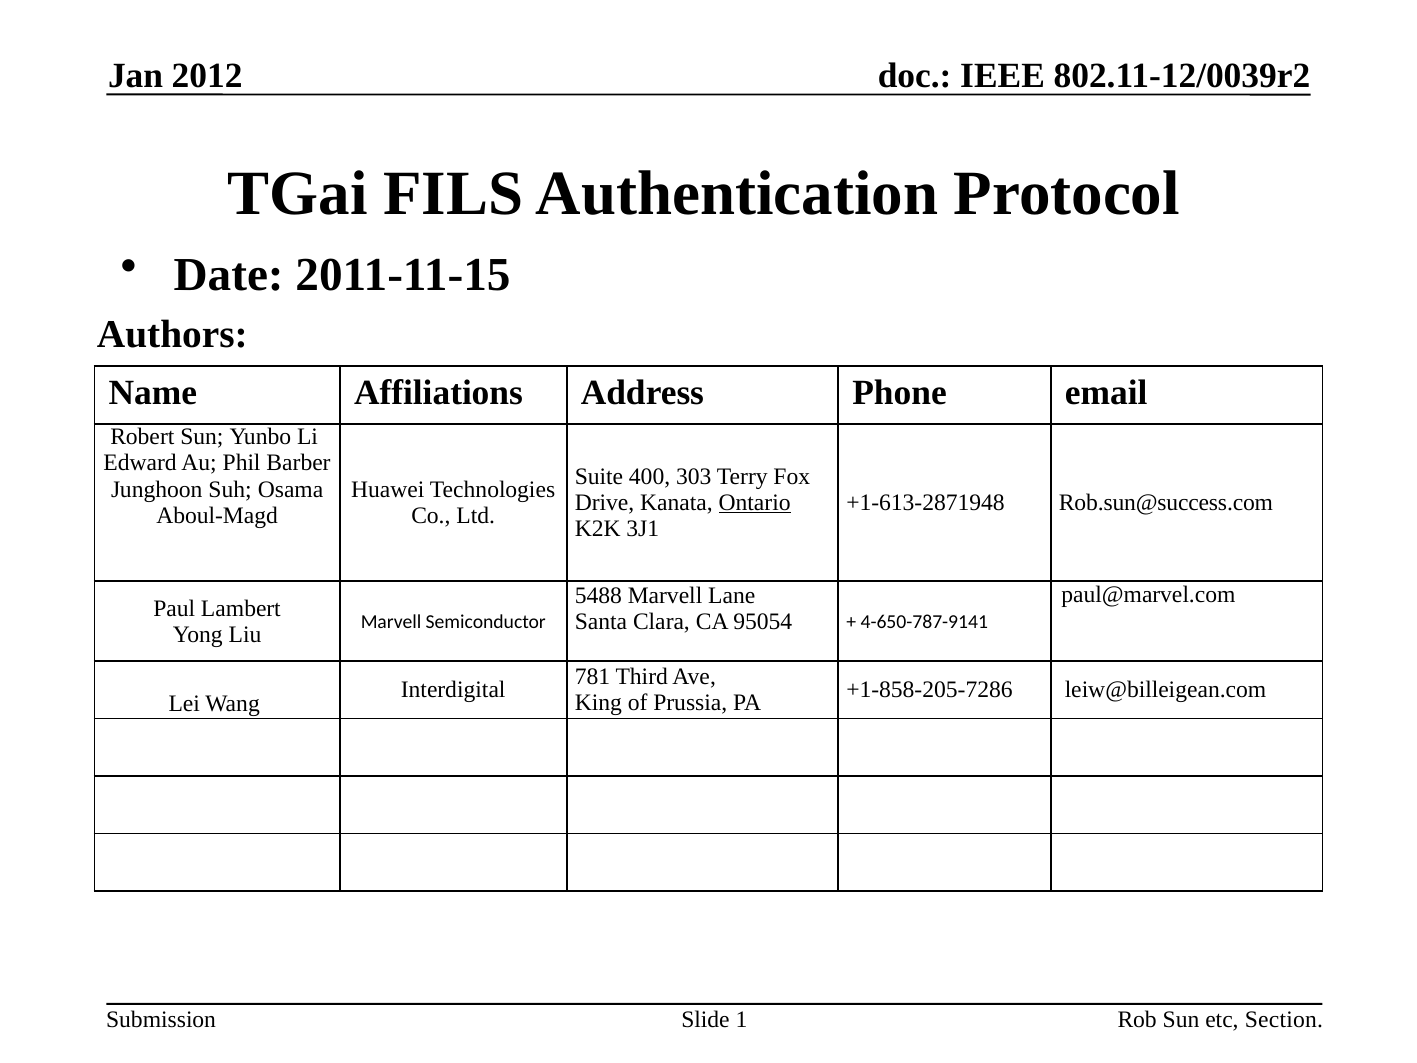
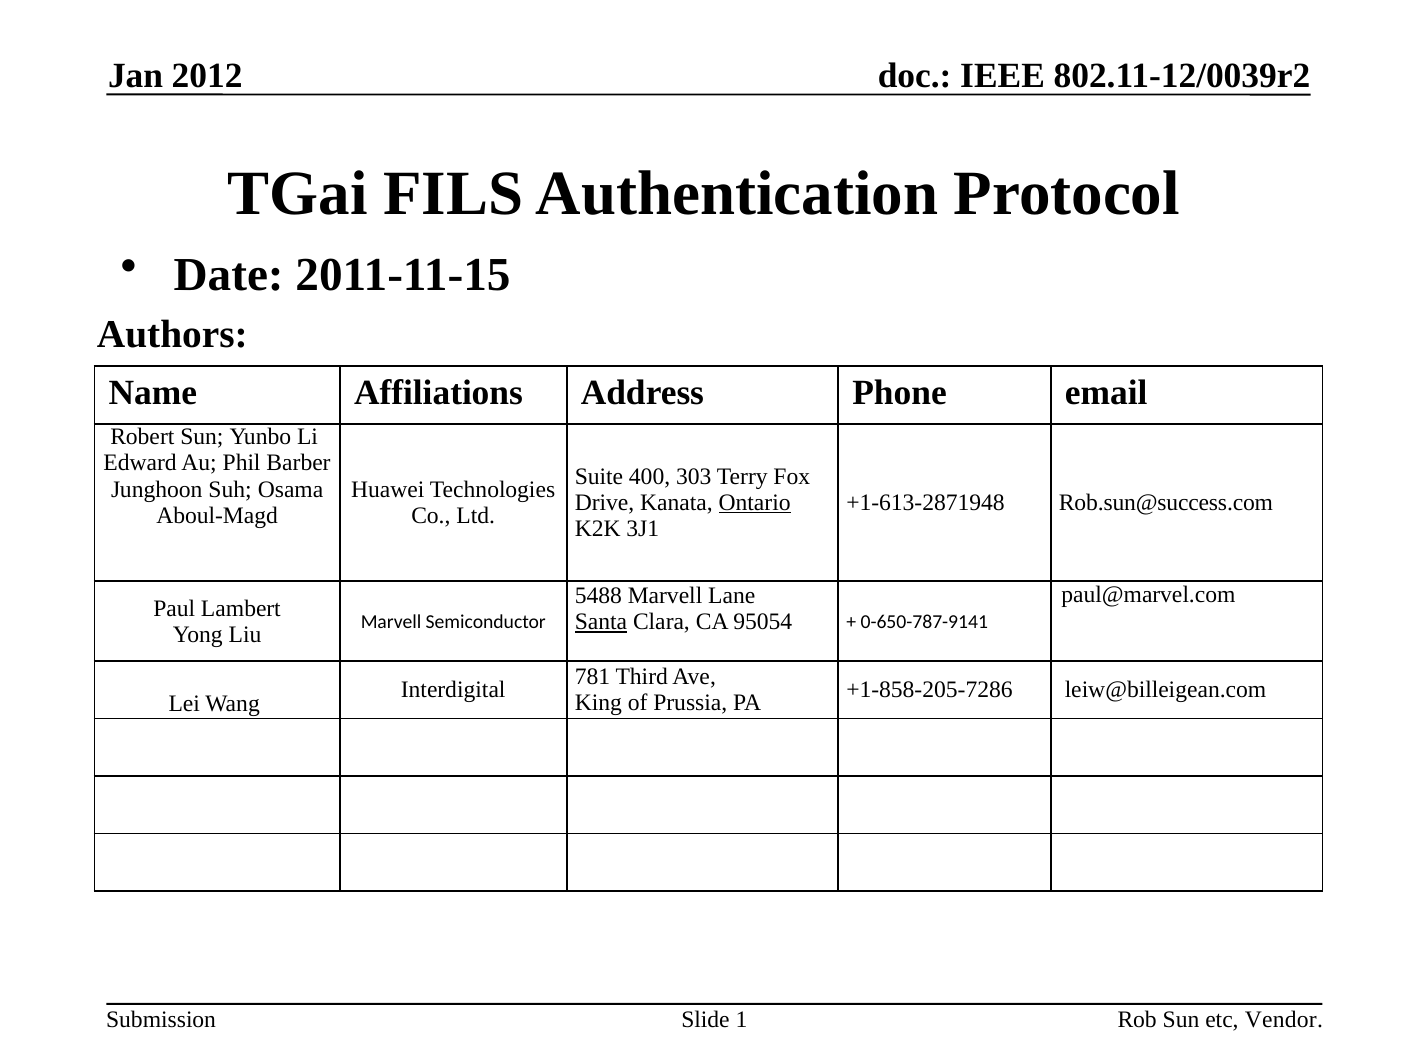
Santa underline: none -> present (601, 622)
4-650-787-9141: 4-650-787-9141 -> 0-650-787-9141 (924, 622)
Section: Section -> Vendor (1284, 1019)
